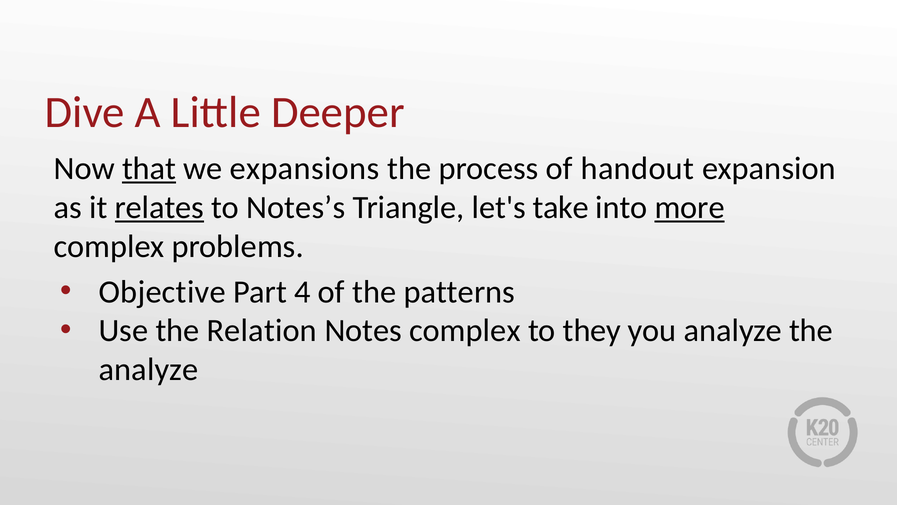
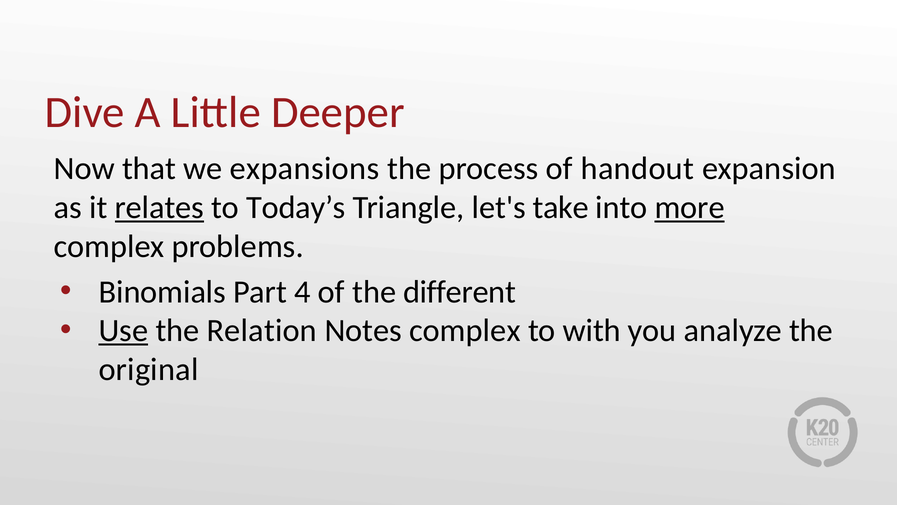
that underline: present -> none (149, 169)
Notes’s: Notes’s -> Today’s (296, 207)
Objective: Objective -> Binomials (162, 292)
patterns: patterns -> different (459, 292)
Use underline: none -> present (123, 330)
they: they -> with (592, 330)
analyze: analyze -> original (149, 369)
